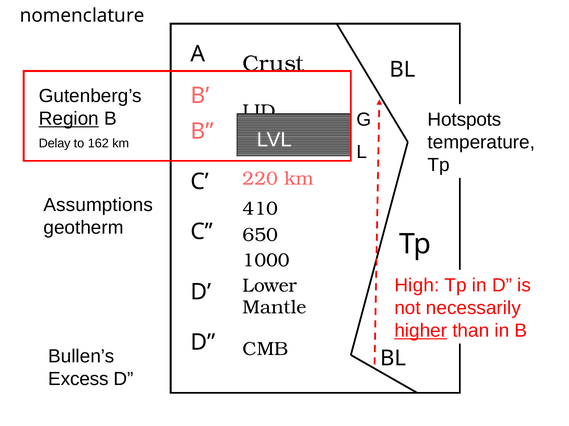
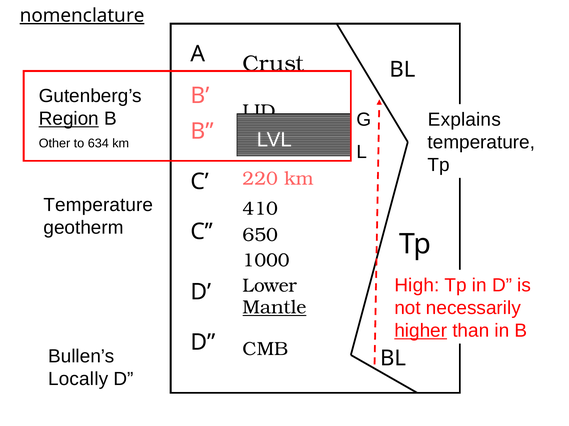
nomenclature underline: none -> present (82, 15)
Hotspots: Hotspots -> Explains (464, 120)
Delay: Delay -> Other (55, 144)
162: 162 -> 634 (98, 144)
Assumptions: Assumptions -> Temperature (98, 205)
Mantle underline: none -> present (275, 308)
Excess: Excess -> Locally (78, 380)
